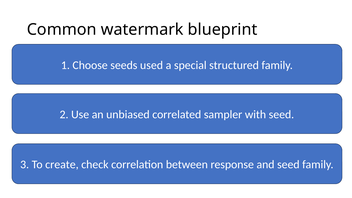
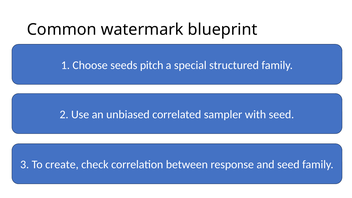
used: used -> pitch (152, 65)
